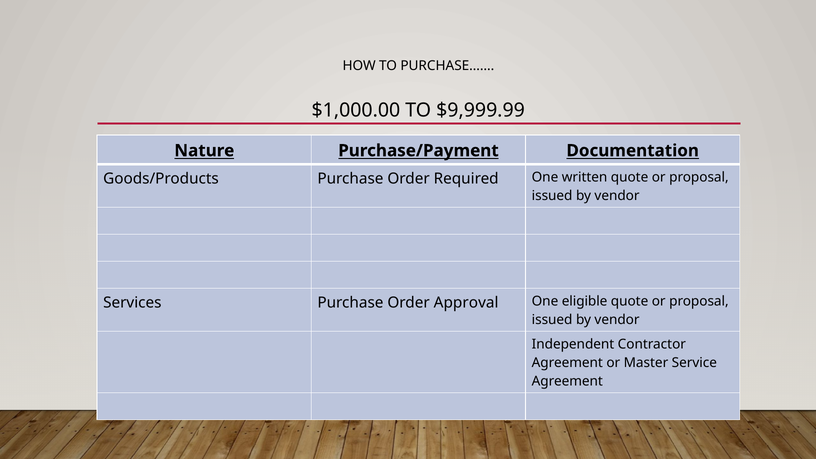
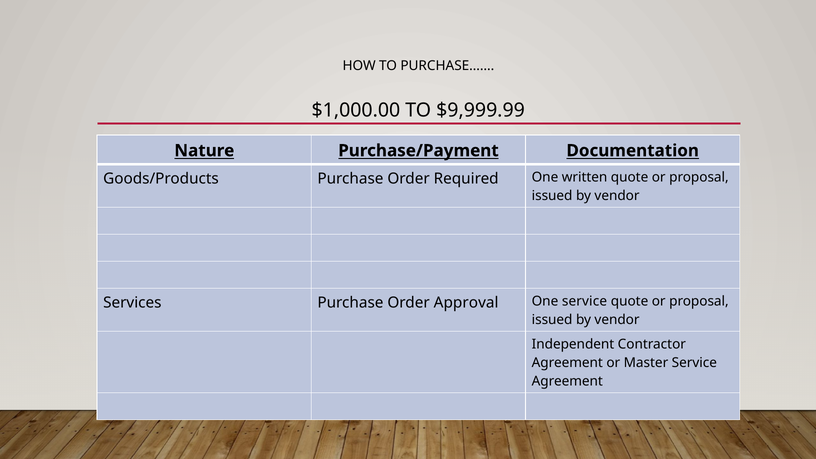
One eligible: eligible -> service (584, 301)
